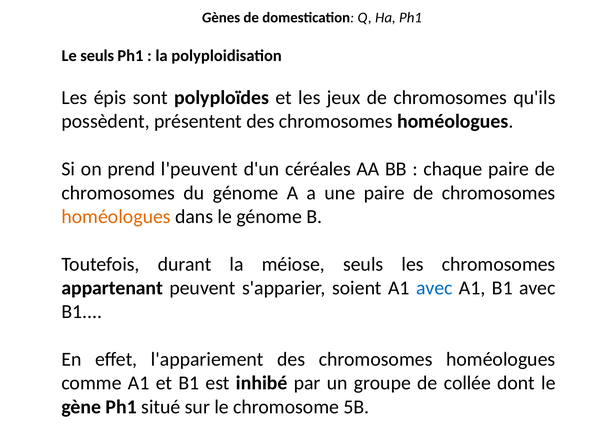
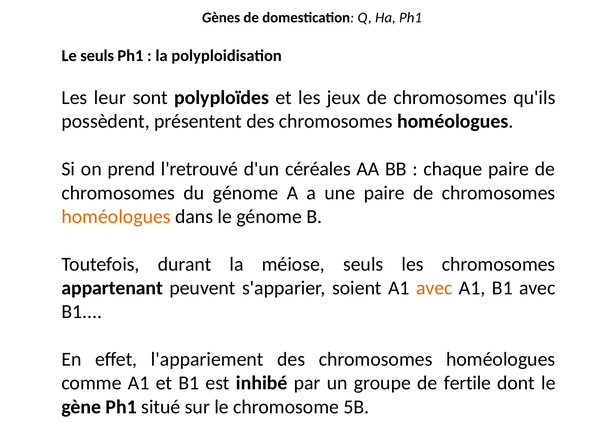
épis: épis -> leur (110, 98)
l'peuvent: l'peuvent -> l'retrouvé (200, 169)
avec colour: blue -> orange (434, 288)
collée: collée -> fertile (467, 383)
